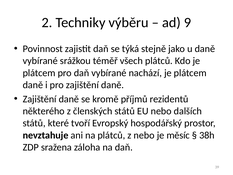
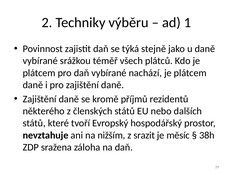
9: 9 -> 1 (188, 23)
na plátců: plátců -> nižším (111, 135)
z nebo: nebo -> srazit (144, 135)
